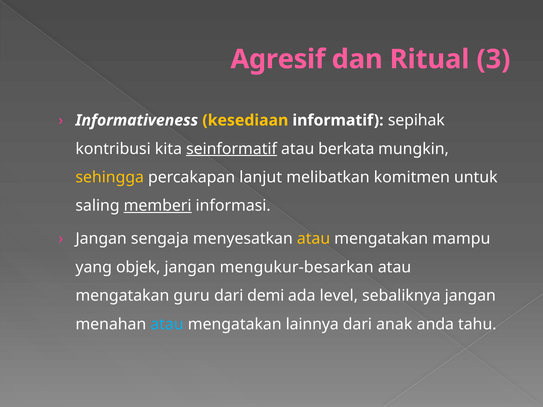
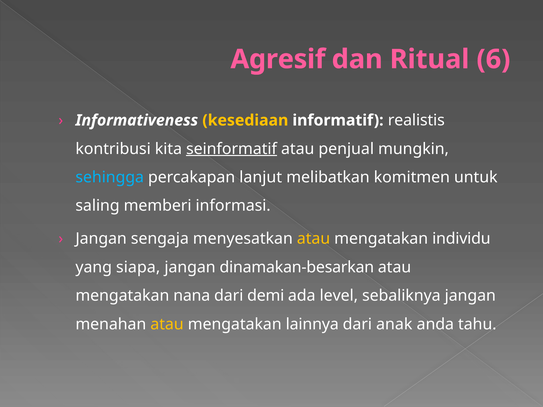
3: 3 -> 6 (493, 59)
sepihak: sepihak -> realistis (416, 120)
berkata: berkata -> penjual (346, 149)
sehingga colour: yellow -> light blue (110, 177)
memberi underline: present -> none (158, 206)
mampu: mampu -> individu (461, 239)
objek: objek -> siapa (138, 267)
mengukur-besarkan: mengukur-besarkan -> dinamakan-besarkan (297, 267)
guru: guru -> nana (192, 296)
atau colour: light blue -> yellow (167, 324)
